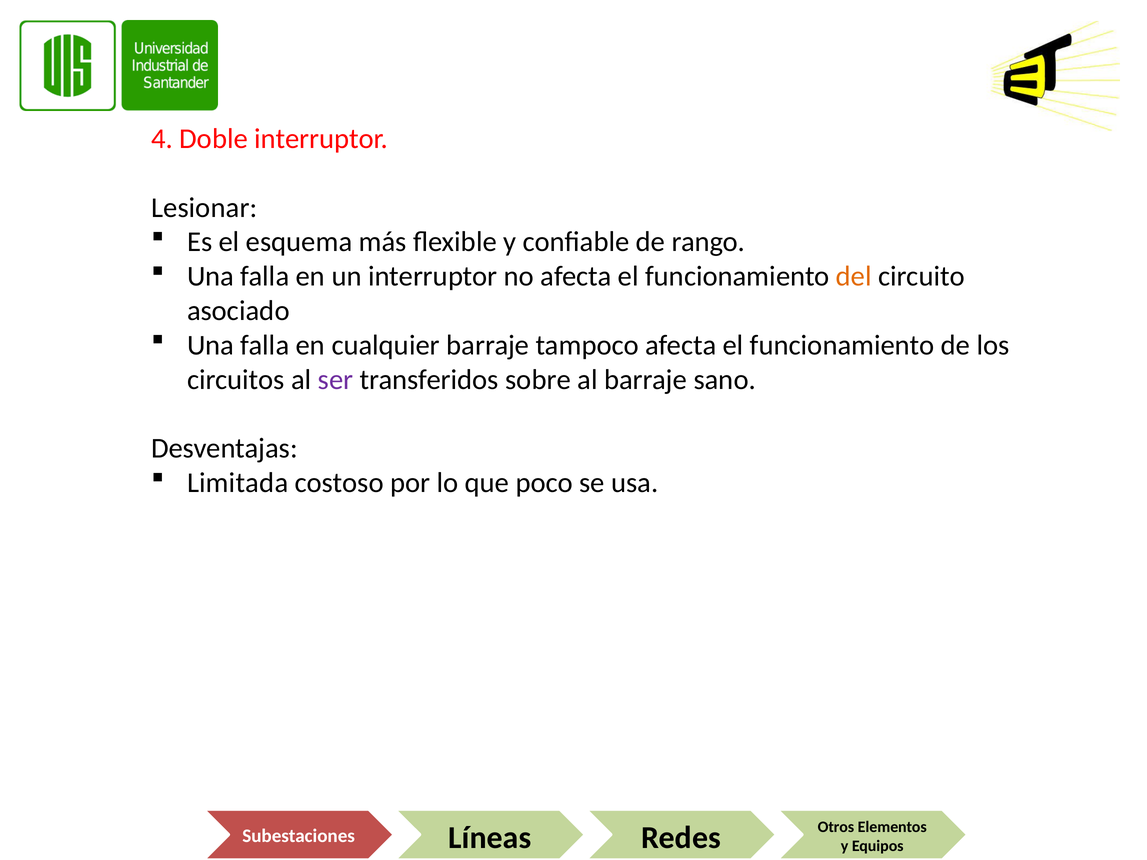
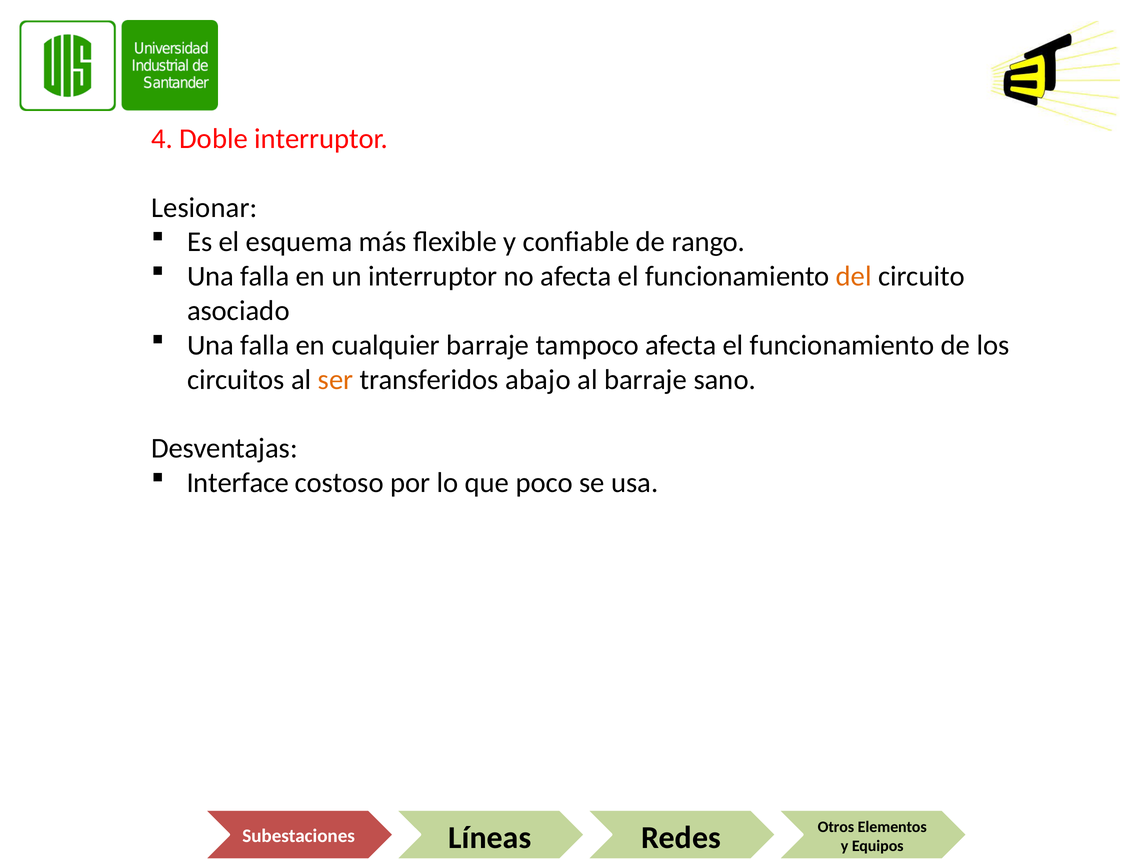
ser colour: purple -> orange (336, 380)
sobre: sobre -> abajo (538, 380)
Limitada: Limitada -> Interface (238, 483)
